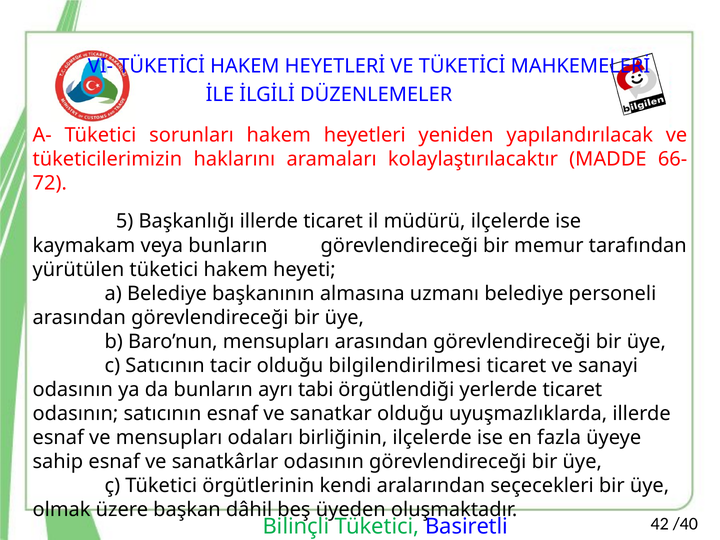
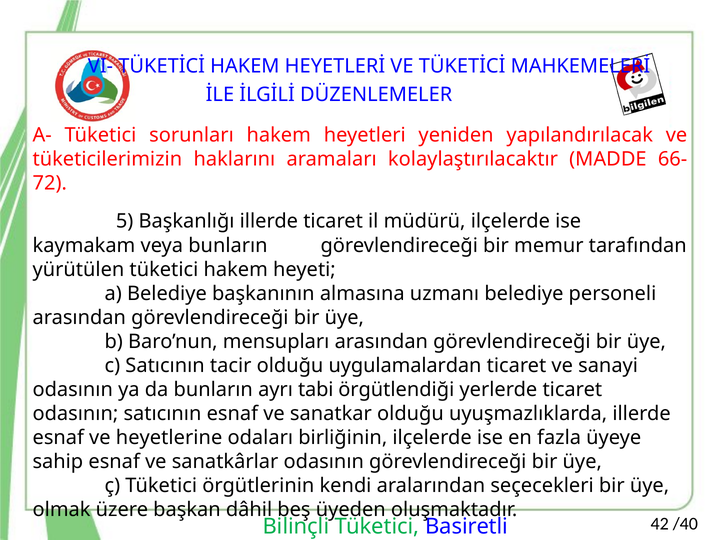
bilgilendirilmesi: bilgilendirilmesi -> uygulamalardan (405, 365)
ve mensupları: mensupları -> heyetlerine (169, 437)
